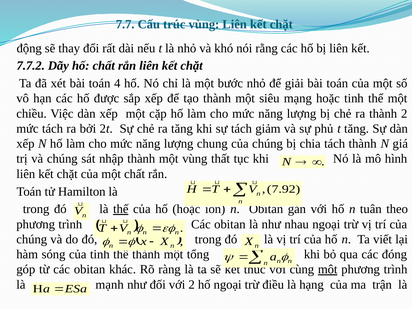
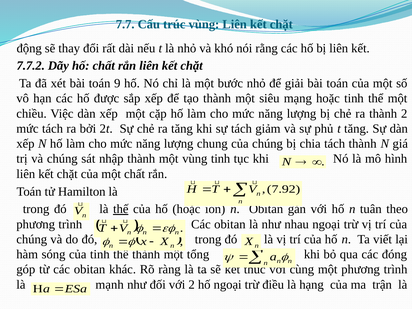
4: 4 -> 9 (117, 83)
vùng thất: thất -> tinh (221, 159)
một underline: present -> none (328, 269)
